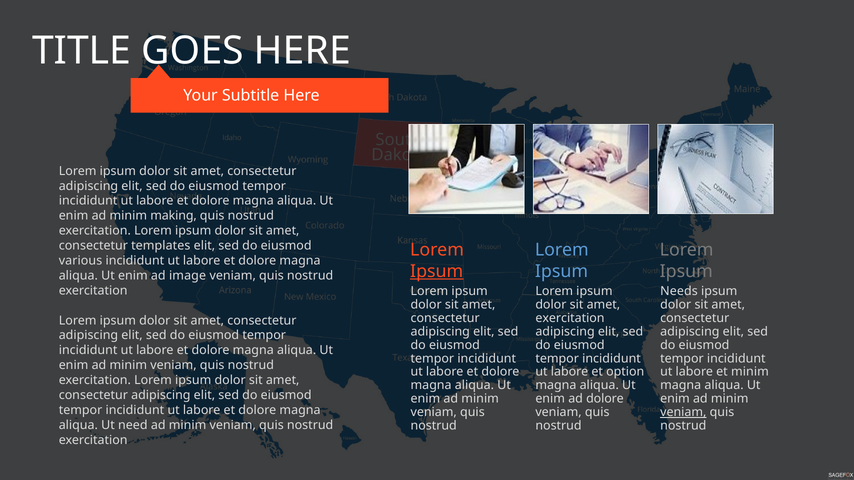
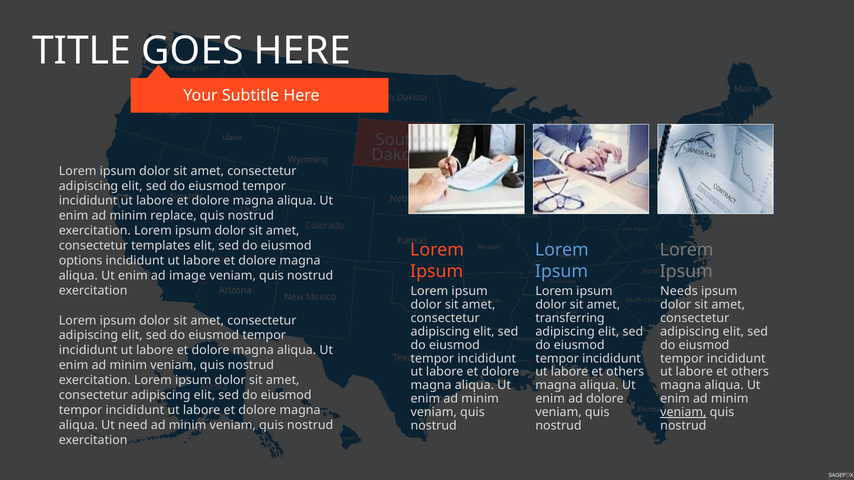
making: making -> replace (173, 216)
various: various -> options (81, 261)
Ipsum underline: present -> none (437, 272)
exercitation: exercitation -> transferring (570, 318)
option: option -> others (625, 372)
minim: minim -> others (750, 372)
